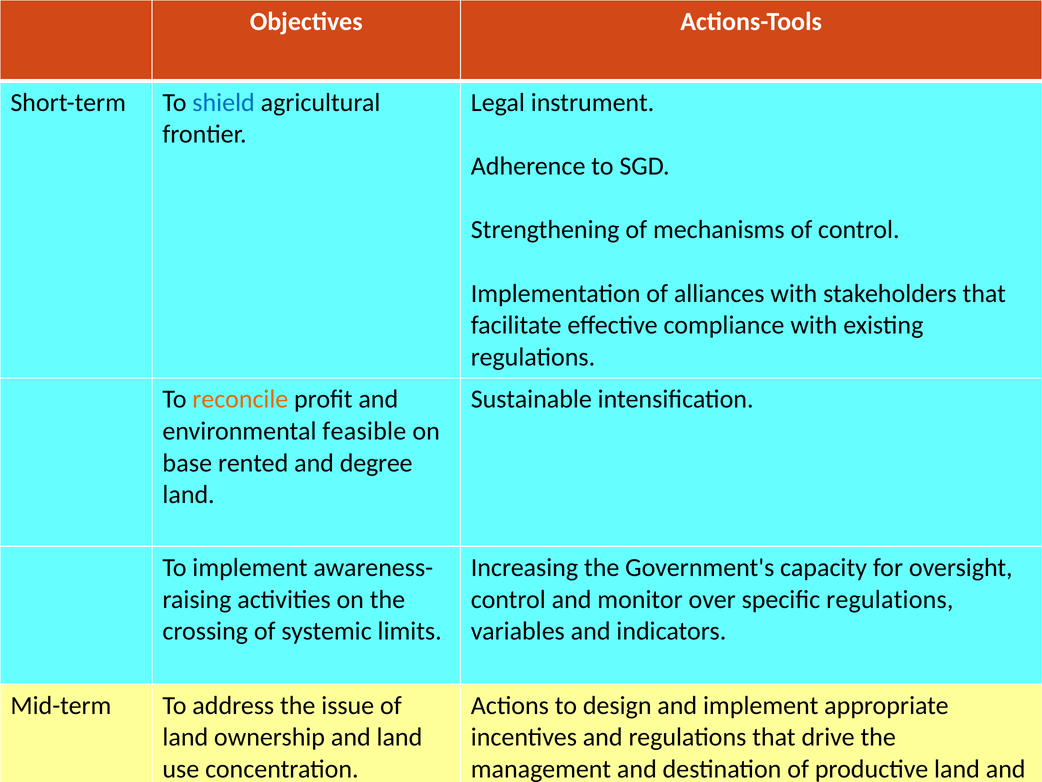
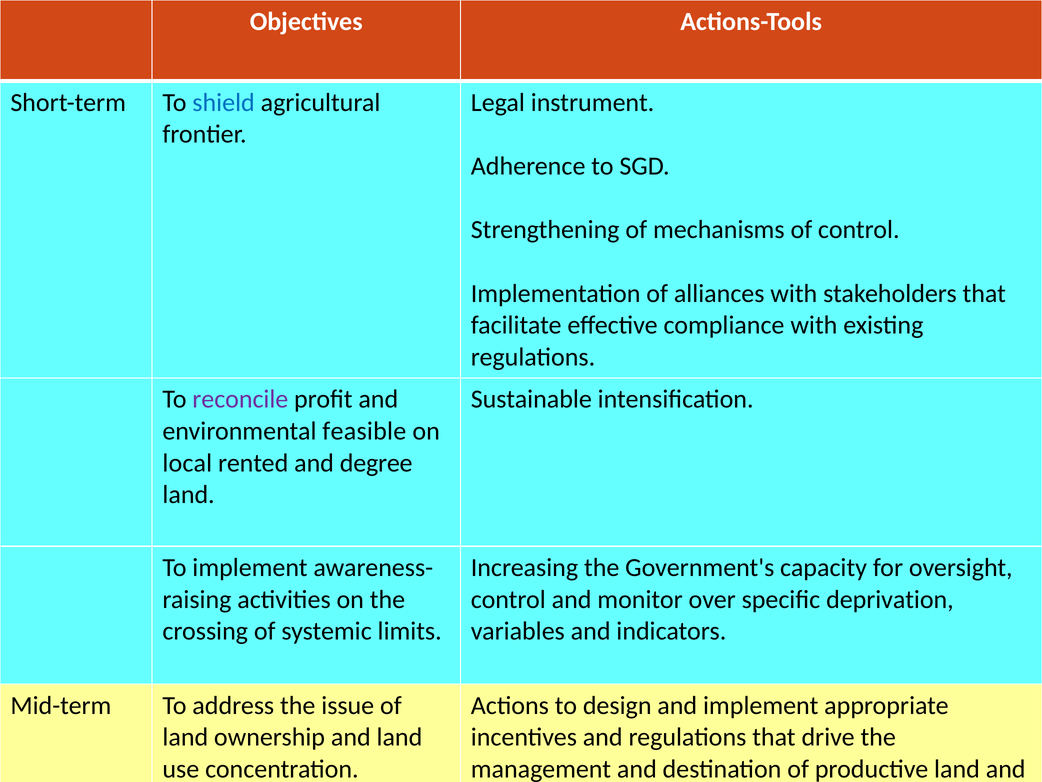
reconcile colour: orange -> purple (240, 399)
base: base -> local (187, 463)
specific regulations: regulations -> deprivation (890, 599)
